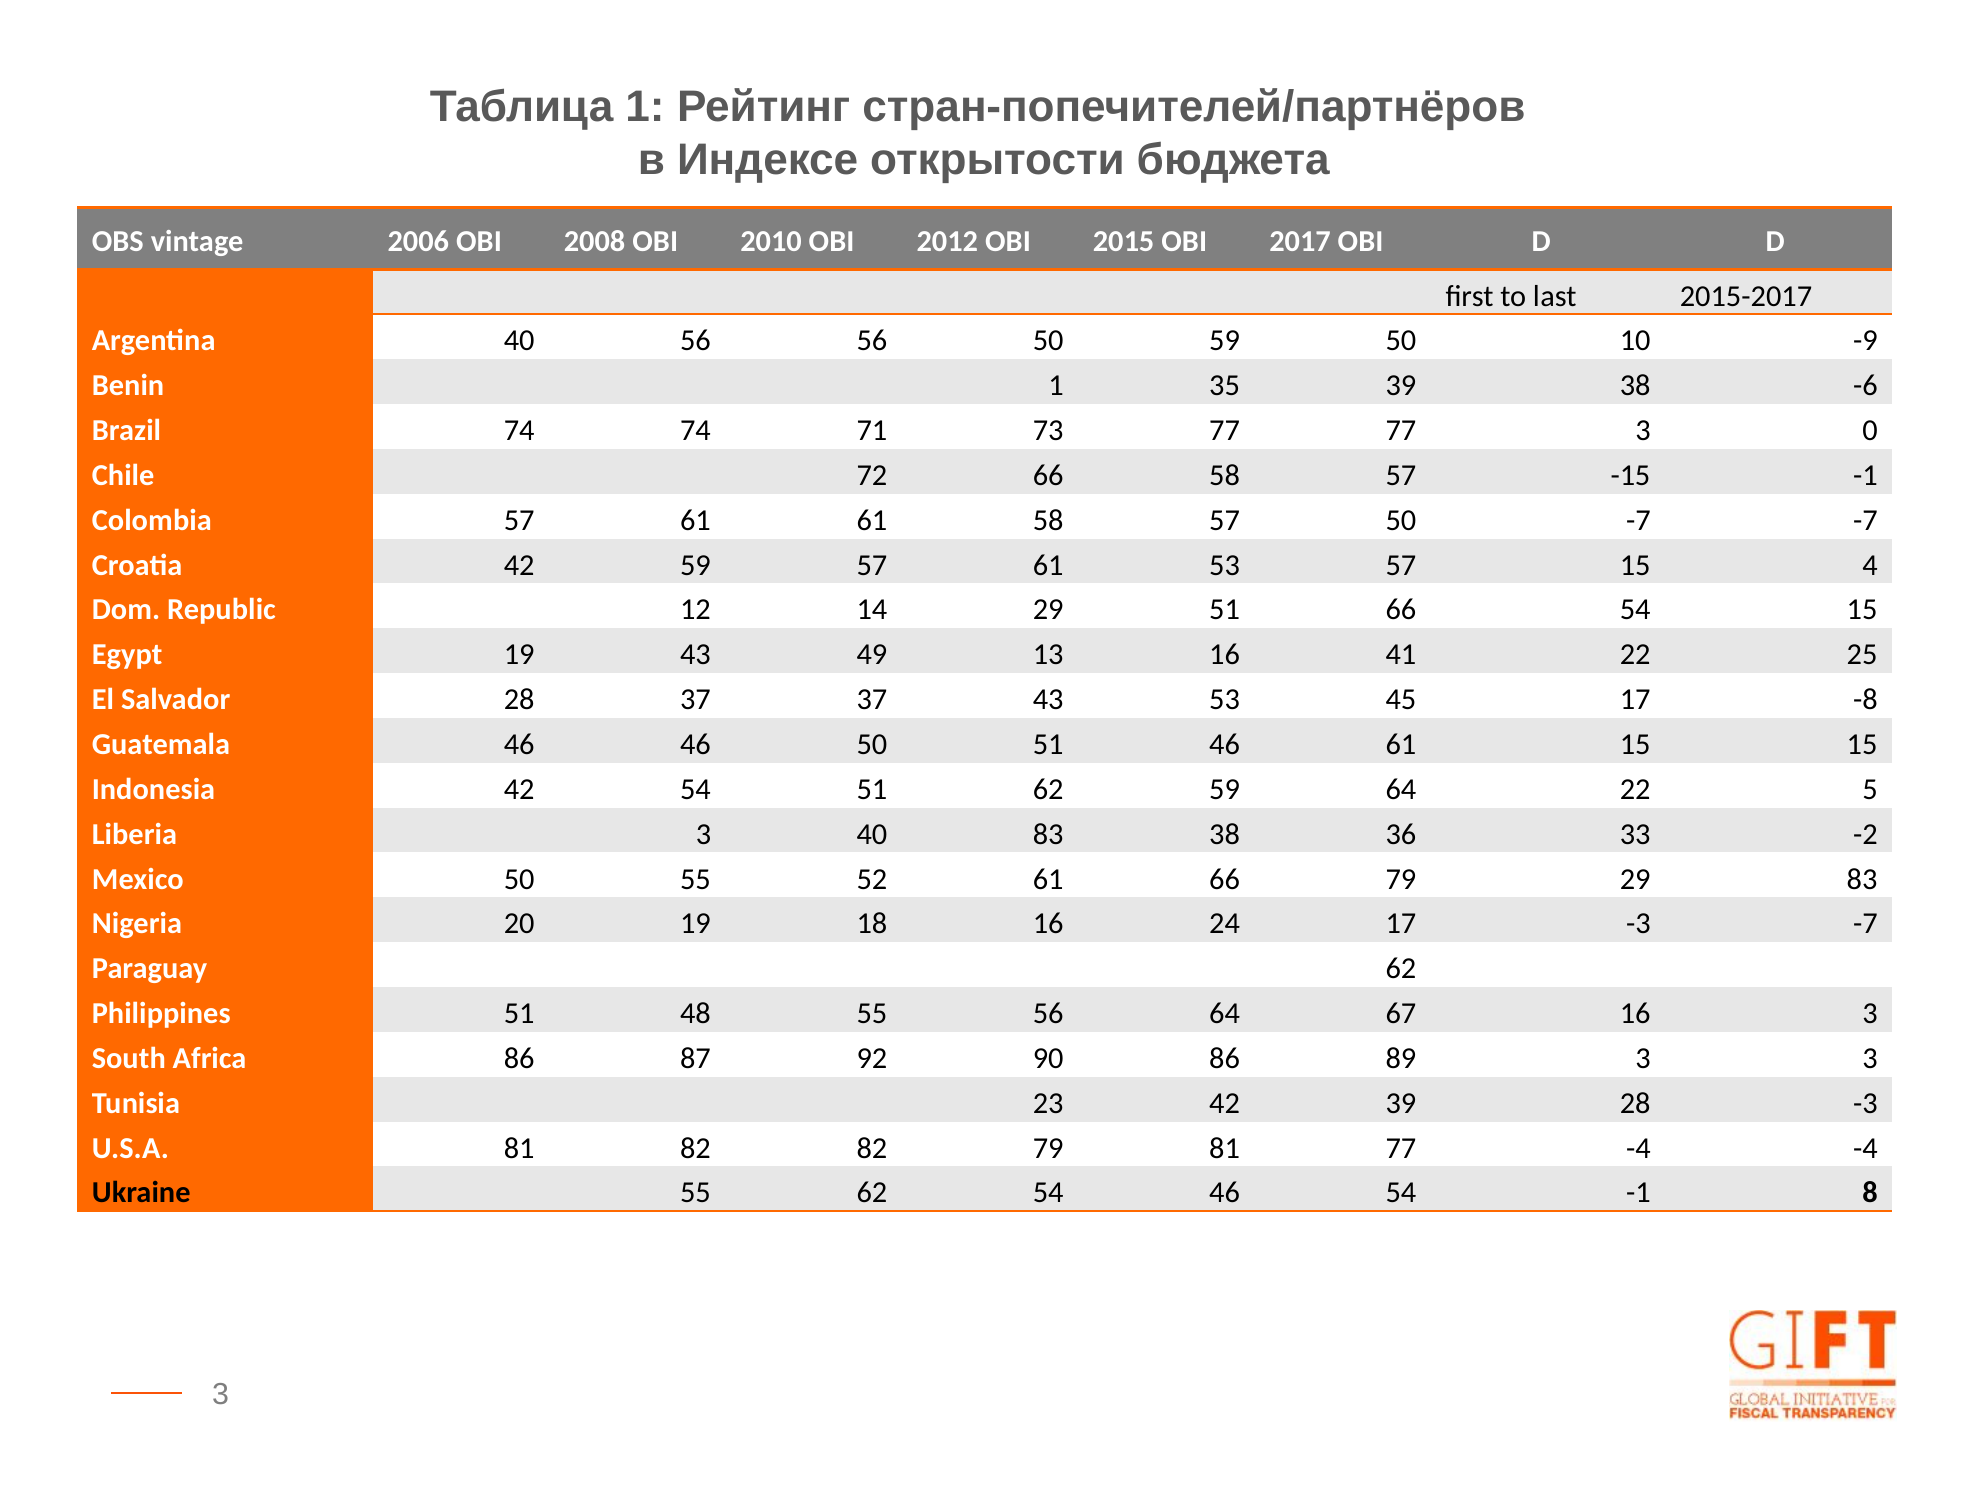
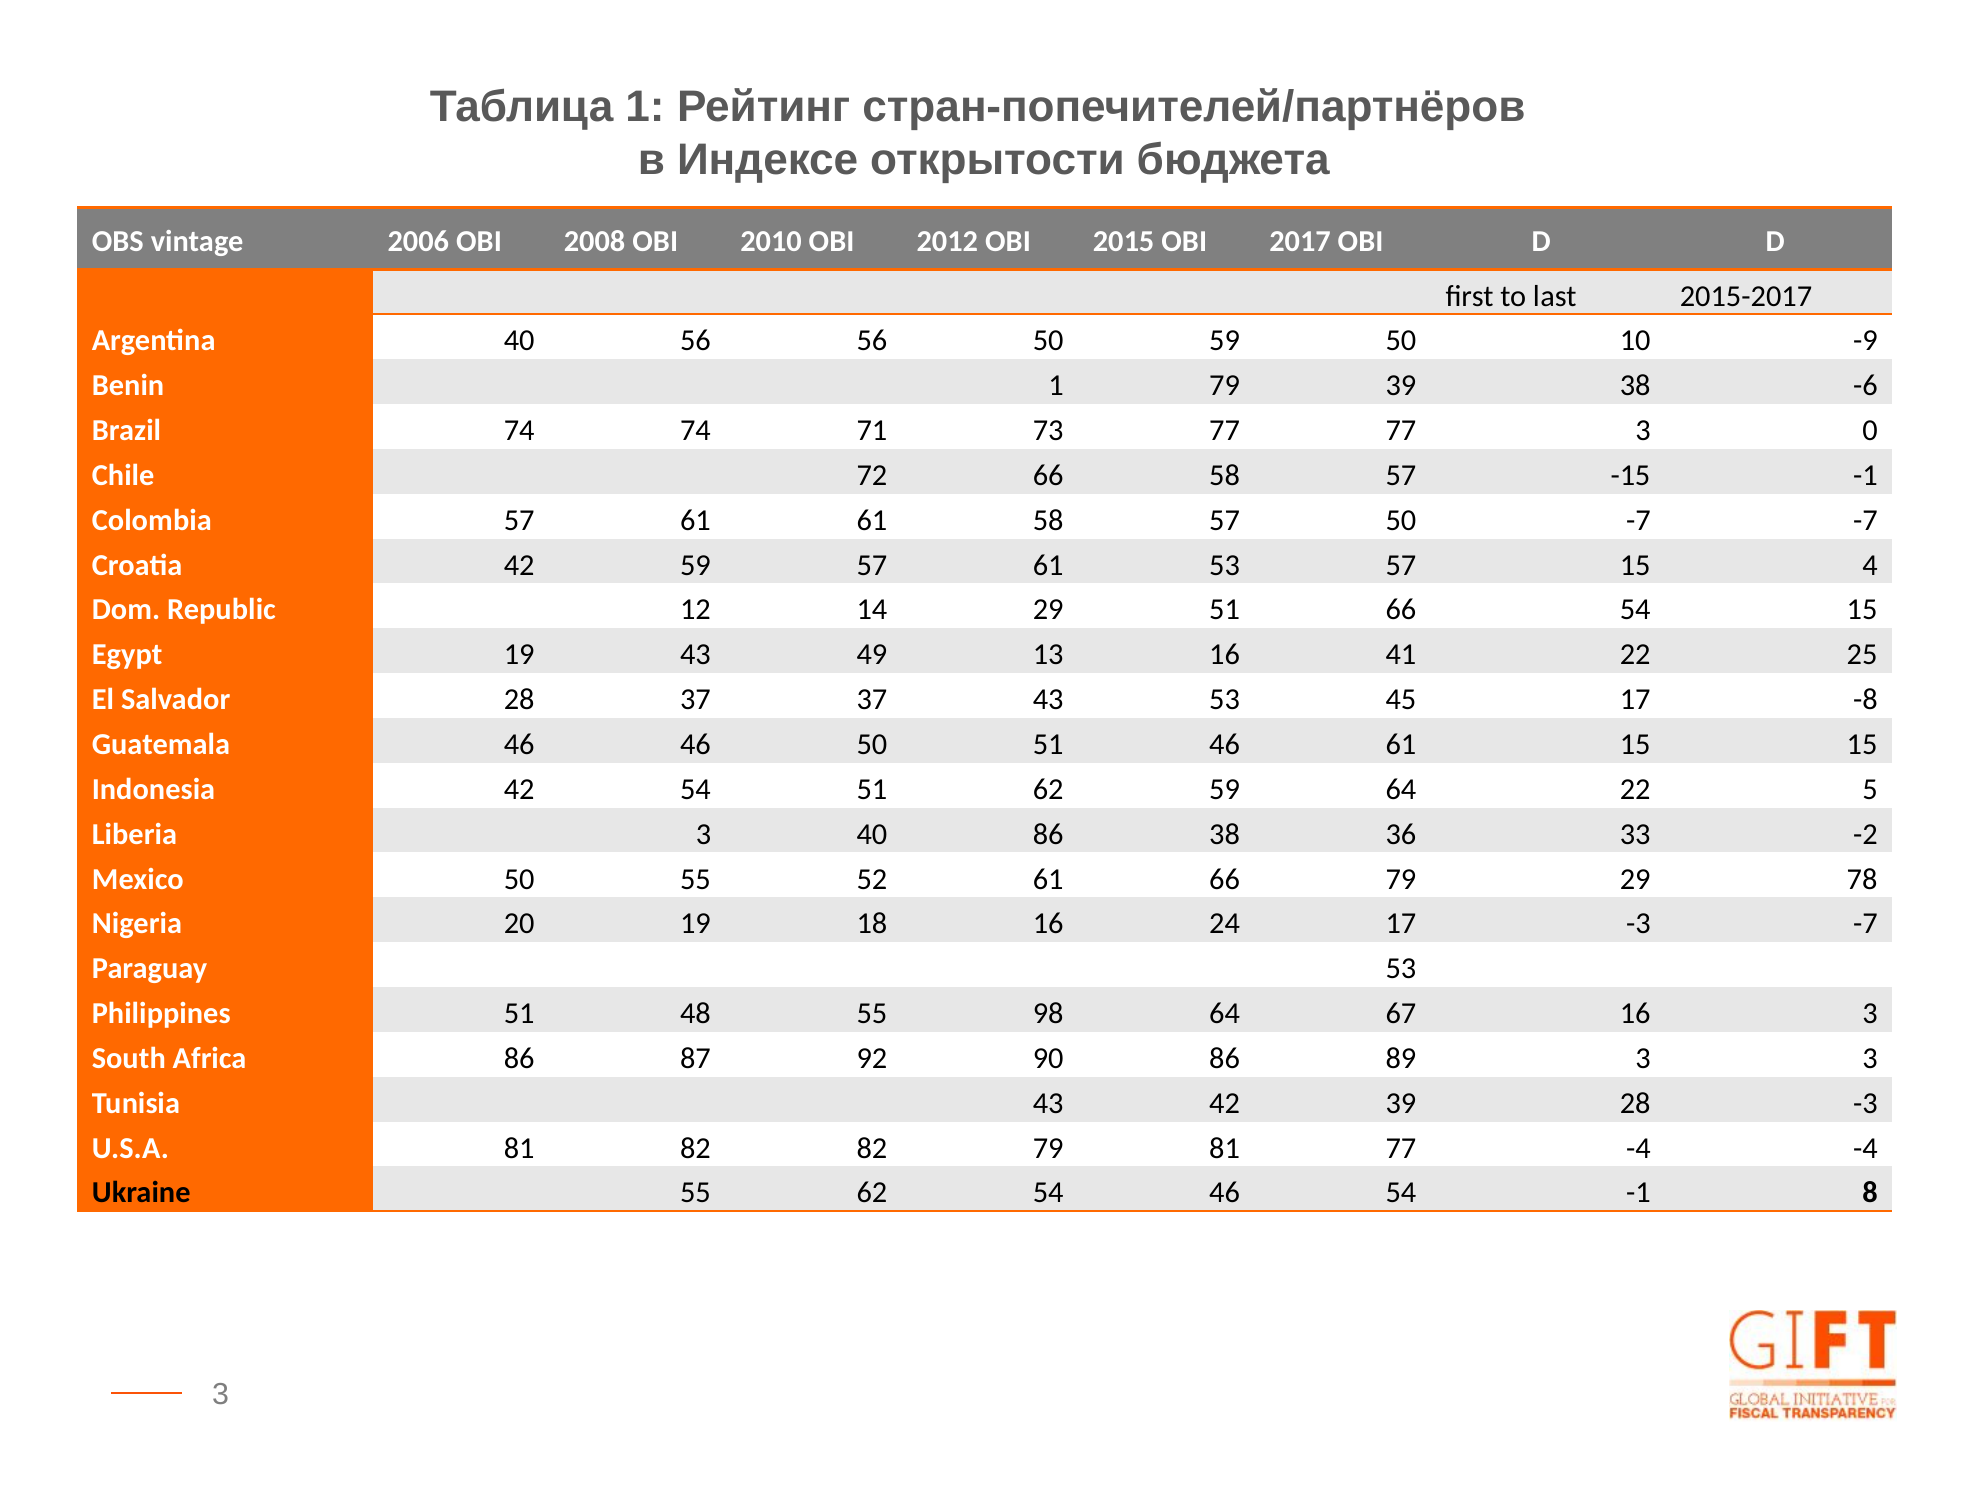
1 35: 35 -> 79 (1225, 386)
40 83: 83 -> 86 (1048, 834)
29 83: 83 -> 78 (1862, 879)
Paraguay 62: 62 -> 53 (1401, 969)
55 56: 56 -> 98 (1048, 1014)
Tunisia 23: 23 -> 43 (1048, 1103)
